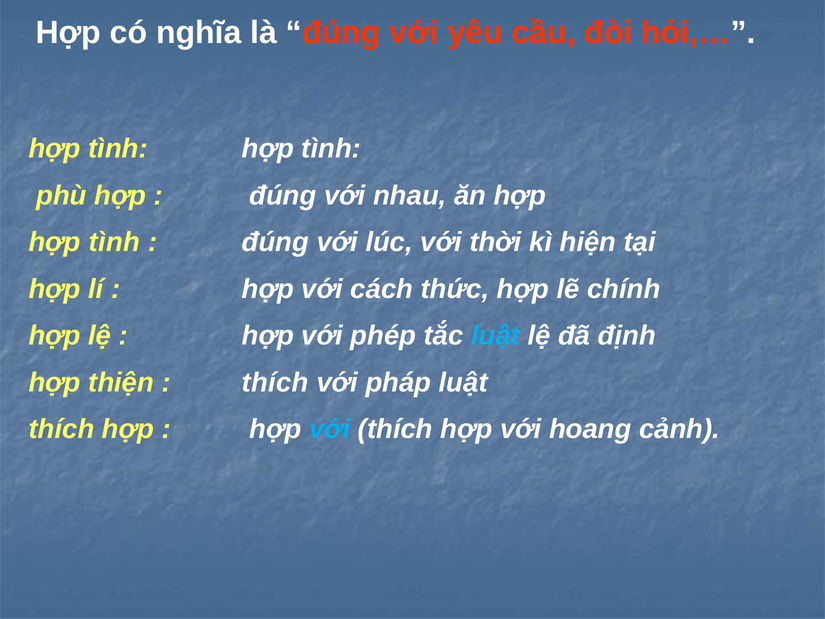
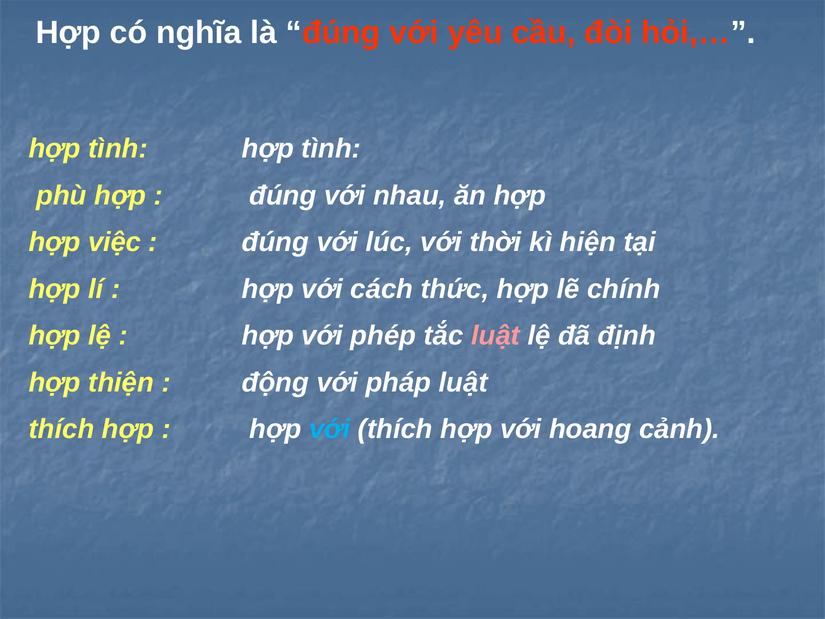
tình: tình -> việc (115, 242)
luật colour: light blue -> pink (496, 336)
thích: thích -> động (275, 382)
